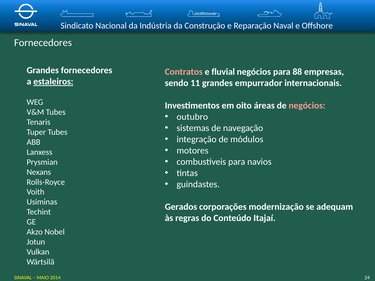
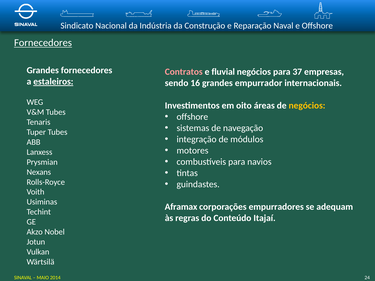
Fornecedores underline: none -> present (43, 43)
88: 88 -> 37 (297, 72)
11: 11 -> 16 (195, 83)
negócios colour: pink -> yellow (307, 106)
outubro: outubro -> offshore (192, 117)
Gerados: Gerados -> Aframax (181, 207)
modernização: modernização -> empurradores (276, 207)
